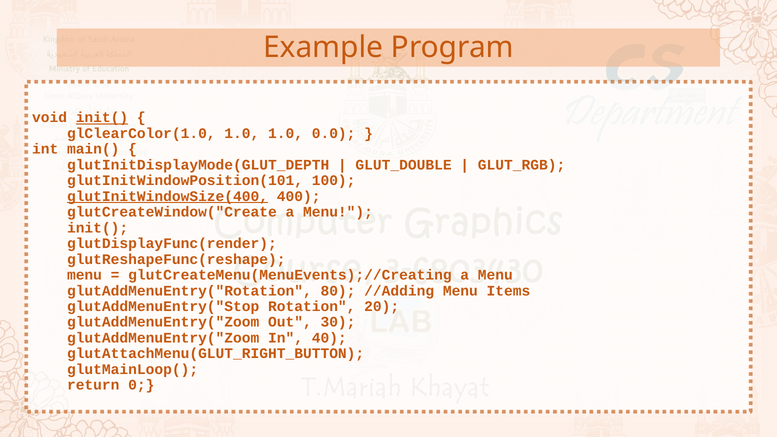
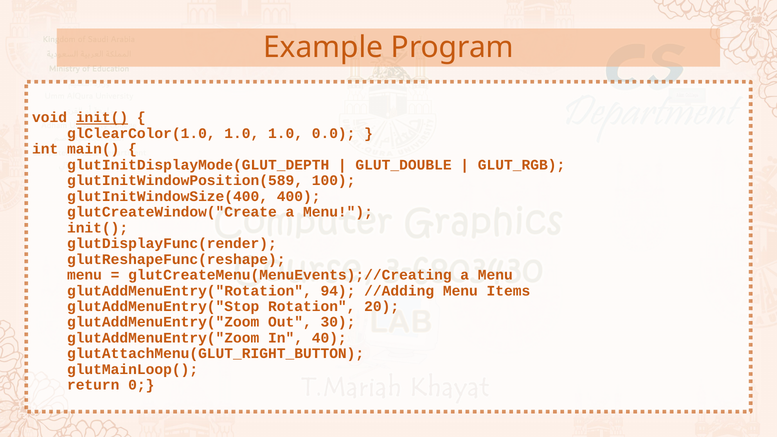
glutInitWindowPosition(101: glutInitWindowPosition(101 -> glutInitWindowPosition(589 (185, 181)
glutInitWindowSize(400 underline: present -> none (168, 196)
80: 80 -> 94 (338, 291)
